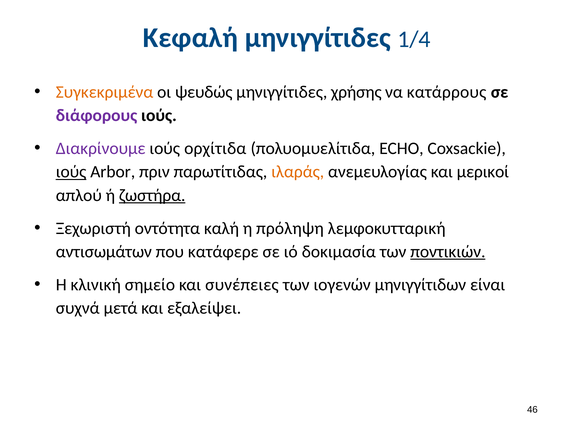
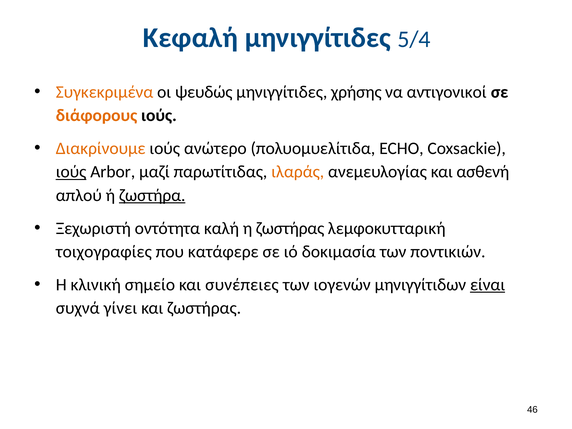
1/4: 1/4 -> 5/4 (414, 39)
κατάρρους: κατάρρους -> αντιγονικοί (447, 92)
διάφορους colour: purple -> orange (96, 115)
Διακρίνουμε colour: purple -> orange (101, 148)
ορχίτιδα: ορχίτιδα -> ανώτερο (215, 148)
πριν: πριν -> μαζί (154, 172)
μερικοί: μερικοί -> ασθενή (483, 172)
η πρόληψη: πρόληψη -> ζωστήρας (290, 228)
αντισωμάτων: αντισωμάτων -> τοιχογραφίες (104, 252)
ποντικιών underline: present -> none (448, 252)
είναι underline: none -> present (488, 285)
μετά: μετά -> γίνει (120, 308)
και εξαλείψει: εξαλείψει -> ζωστήρας (204, 308)
